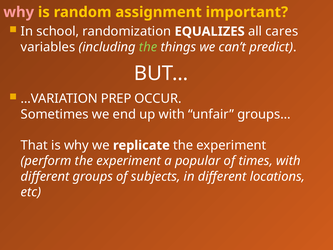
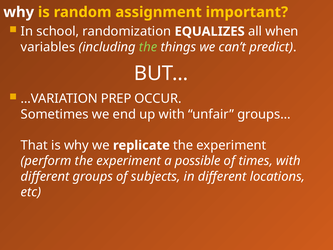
why colour: pink -> white (19, 12)
cares: cares -> when (282, 31)
popular: popular -> possible (198, 161)
